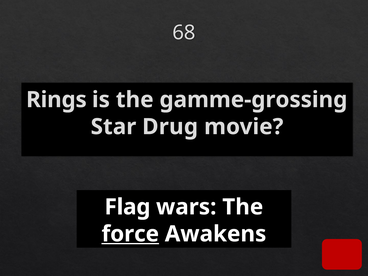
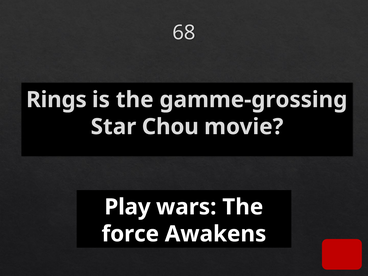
Drug: Drug -> Chou (170, 127)
Flag: Flag -> Play (127, 207)
force underline: present -> none (130, 234)
